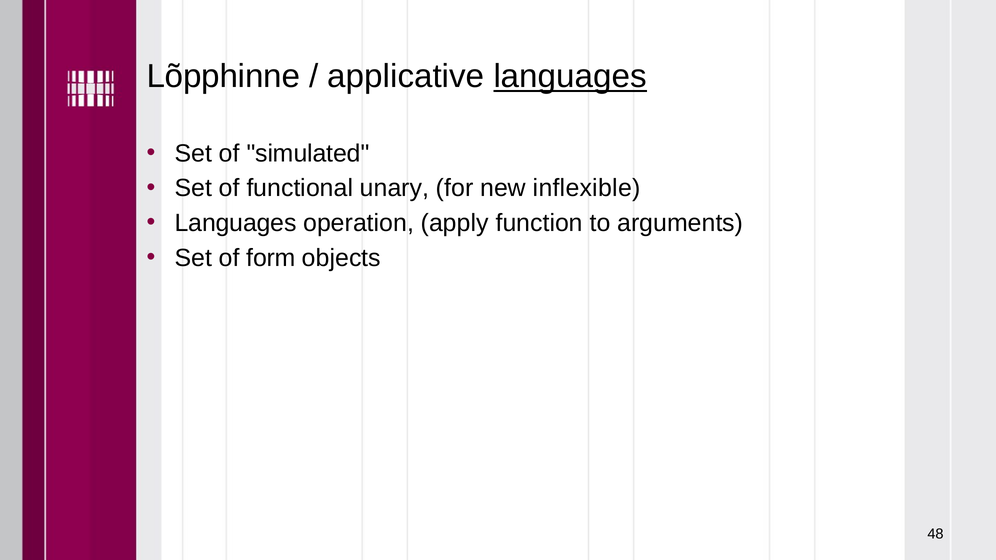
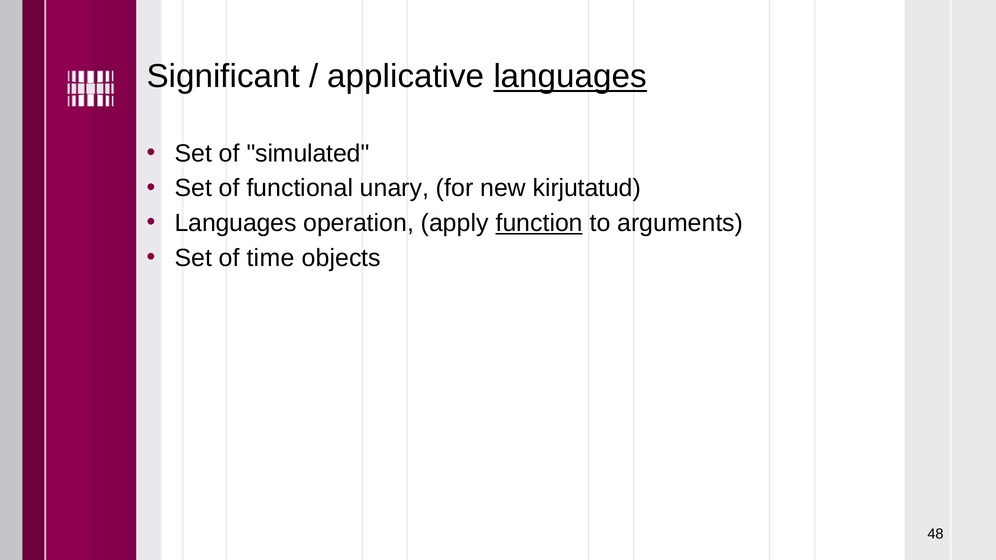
Lõpphinne: Lõpphinne -> Significant (223, 77)
inflexible: inflexible -> kirjutatud (587, 188)
function underline: none -> present (539, 223)
form: form -> time (271, 258)
